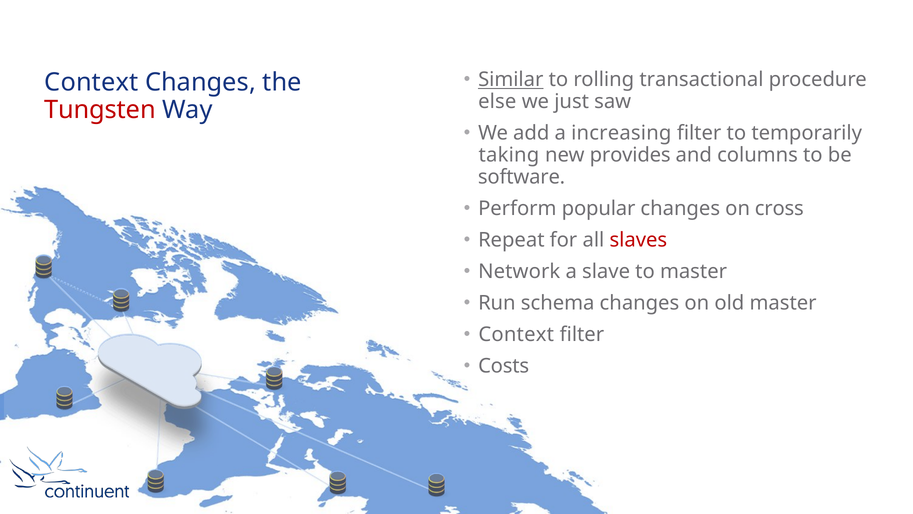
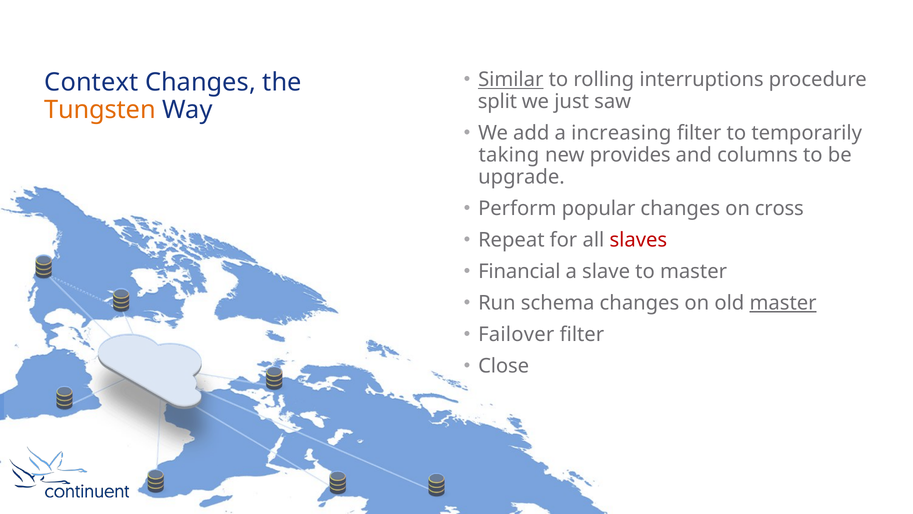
transactional: transactional -> interruptions (702, 80)
else: else -> split (497, 102)
Tungsten colour: red -> orange (100, 110)
software: software -> upgrade (521, 177)
Network: Network -> Financial (519, 271)
master underline: none -> present (783, 303)
Context: Context -> Failover (516, 334)
Costs: Costs -> Close (504, 366)
